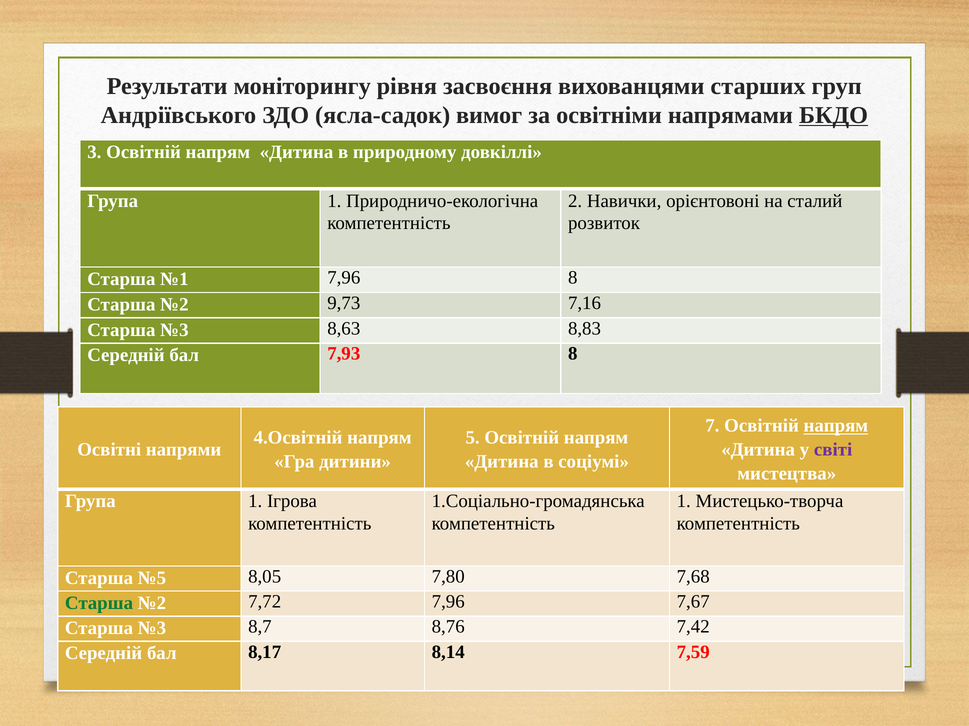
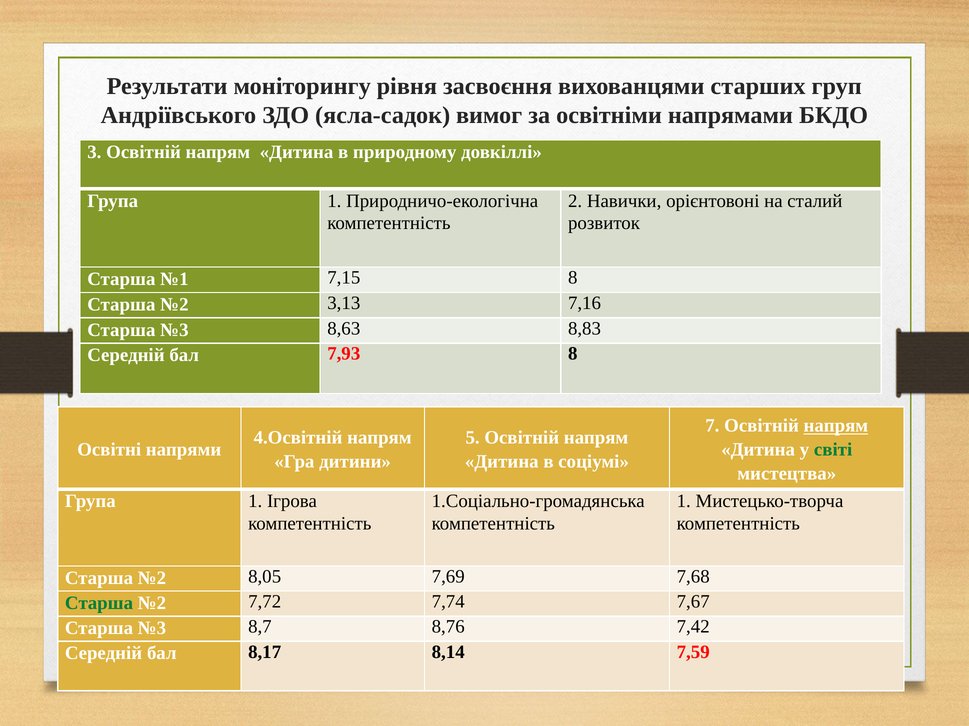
БКДО underline: present -> none (834, 115)
№1 7,96: 7,96 -> 7,15 (344, 278)
9,73: 9,73 -> 3,13 (344, 303)
світі colour: purple -> green (833, 450)
№5: №5 -> №2 (152, 579)
7,80: 7,80 -> 7,69 (448, 577)
7,72 7,96: 7,96 -> 7,74 (448, 602)
